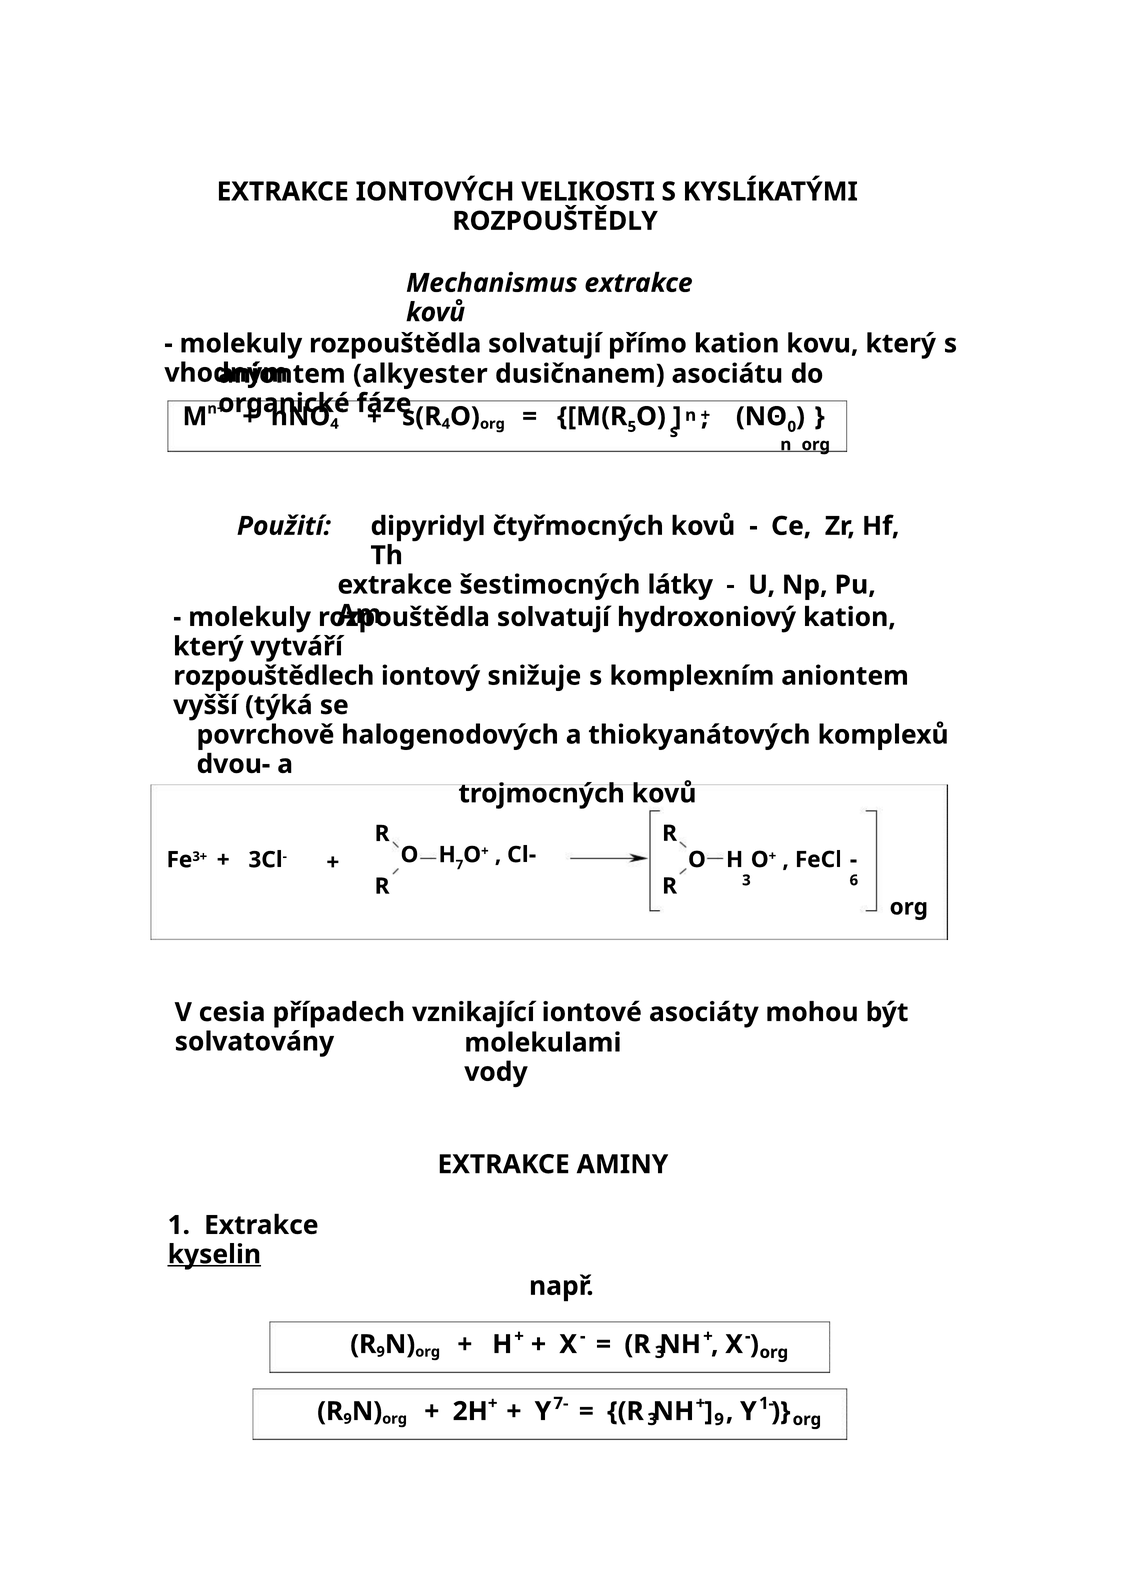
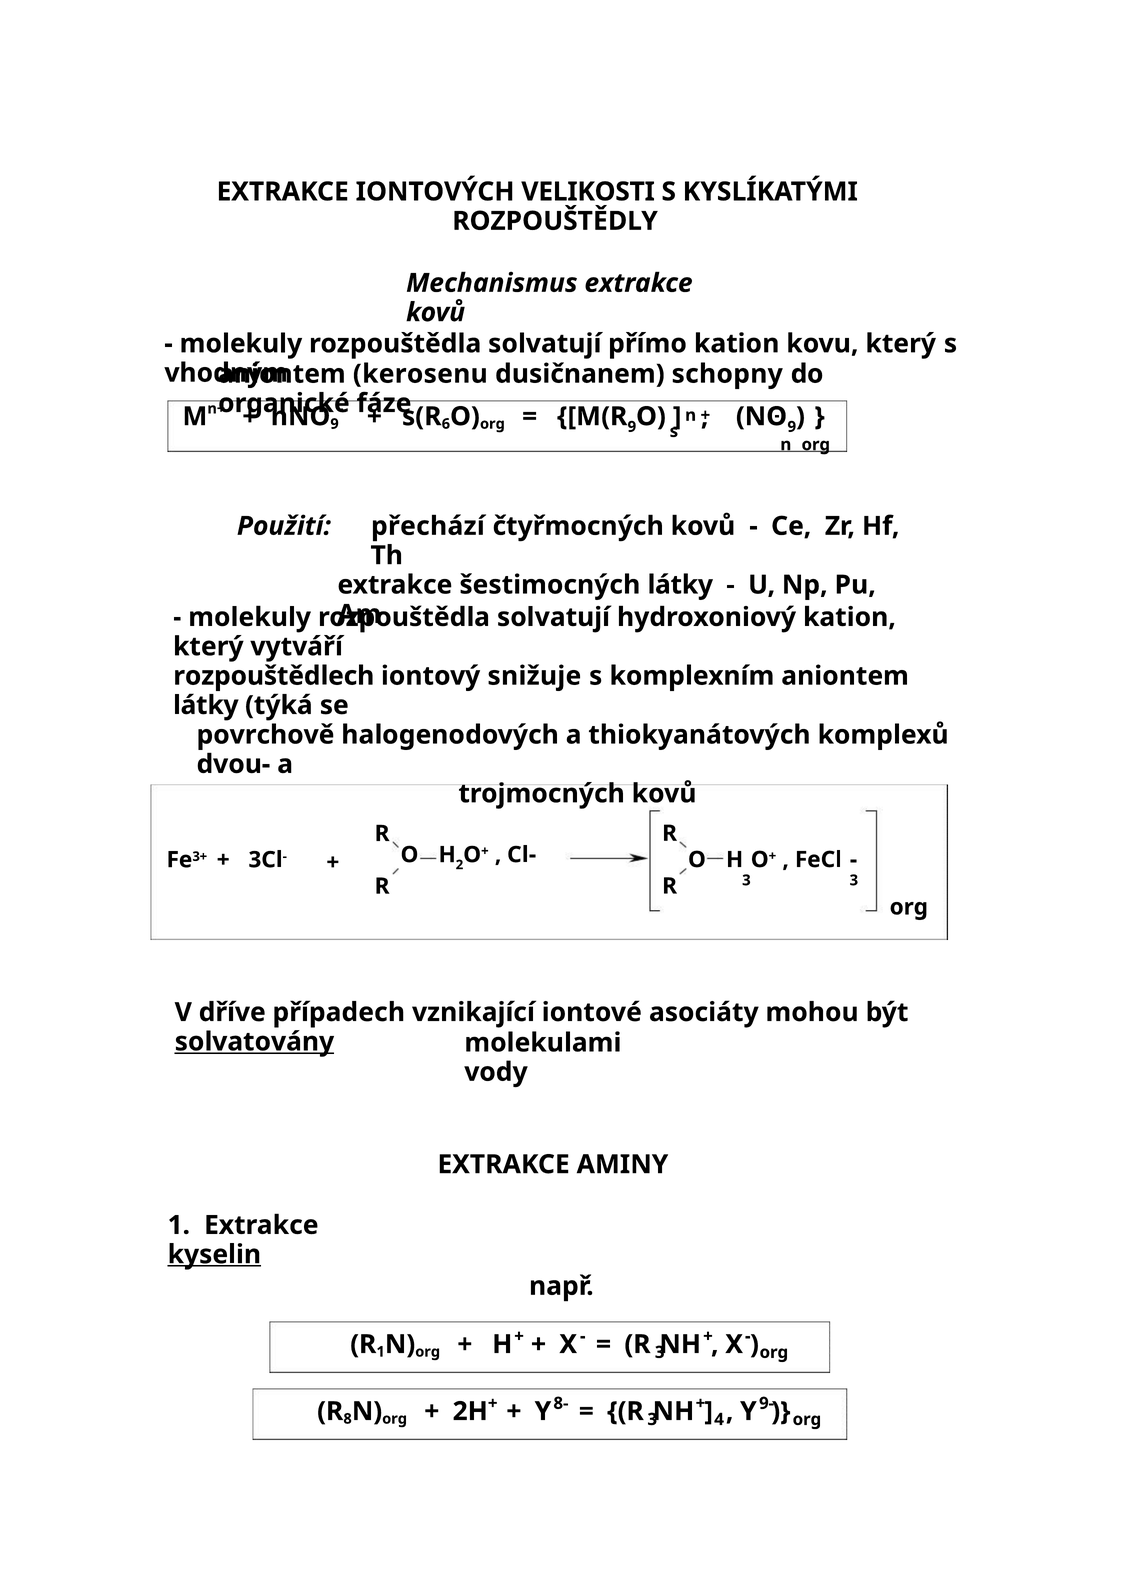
alkyester: alkyester -> kerosenu (420, 374)
asociátu: asociátu -> schopny (727, 374)
4: 4 -> 6 (446, 424)
5: 5 -> 9 (632, 427)
0: 0 -> 9 (792, 427)
4: 4 -> 9 (335, 424)
dipyridyl: dipyridyl -> přechází (428, 526)
vyšší: vyšší -> látky (206, 705)
7: 7 -> 2 (460, 864)
3 6: 6 -> 3 (854, 880)
cesia: cesia -> dříve (232, 1012)
solvatovány underline: none -> present (254, 1041)
9: 9 -> 1 (381, 1351)
7-: 7- -> 8- (561, 1403)
1-: 1- -> 9- (767, 1403)
9: 9 -> 8 (348, 1418)
9: 9 -> 4 (719, 1419)
